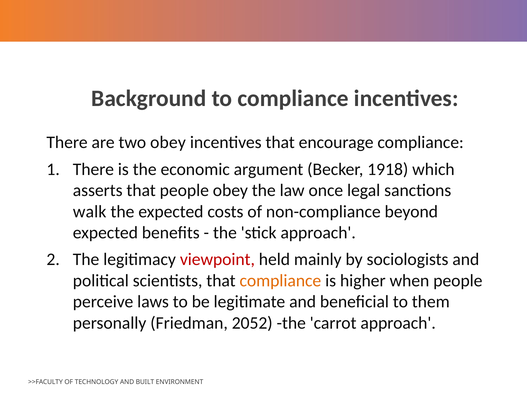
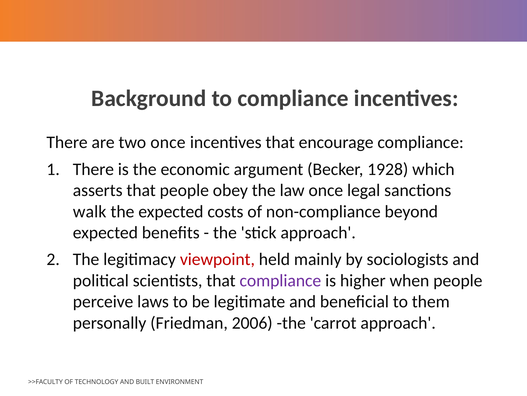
two obey: obey -> once (168, 142)
1918: 1918 -> 1928 (388, 169)
compliance colour: orange -> purple (280, 280)
2052: 2052 -> 2006 (252, 322)
